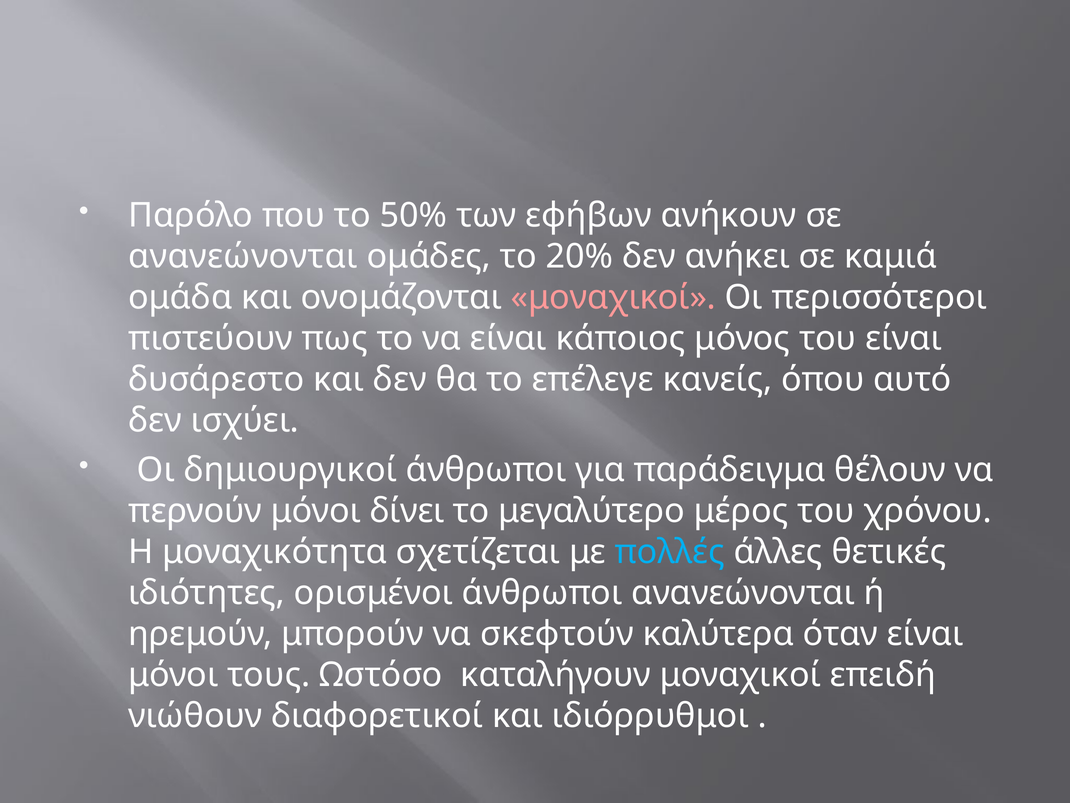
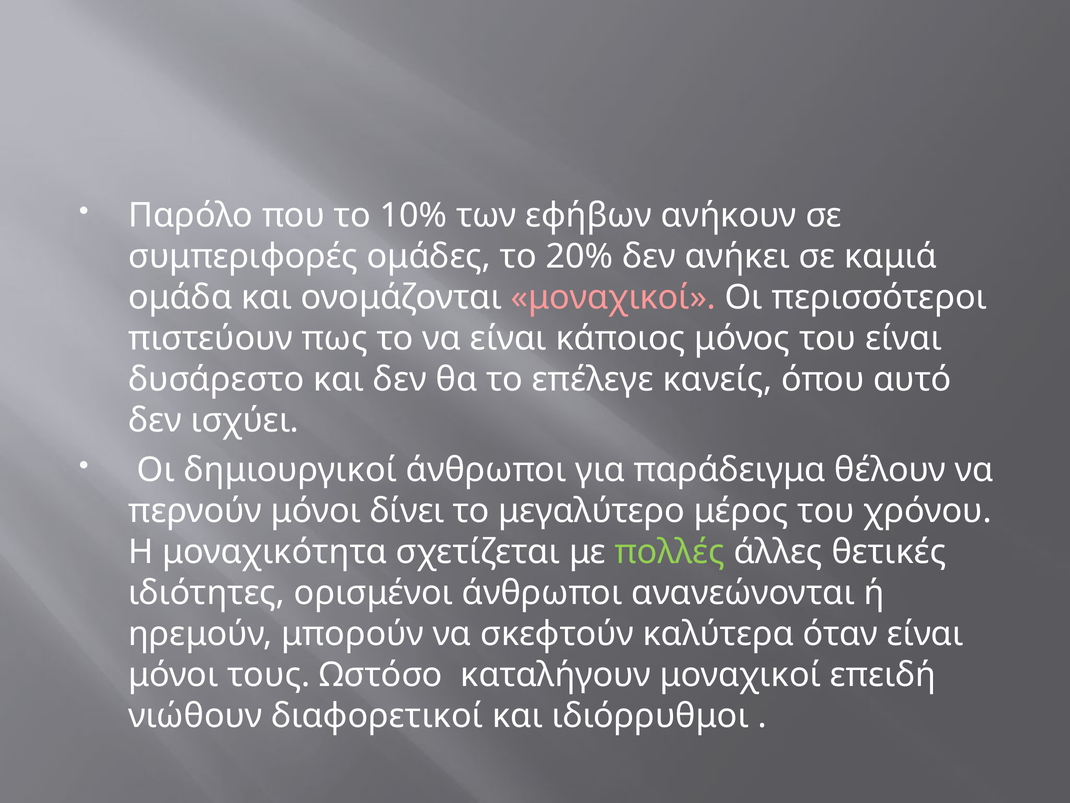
50%: 50% -> 10% (413, 215)
ανανεώνονται: ανανεώνονται -> συμπεριφορές (243, 256)
πολλές colour: light blue -> light green (670, 552)
